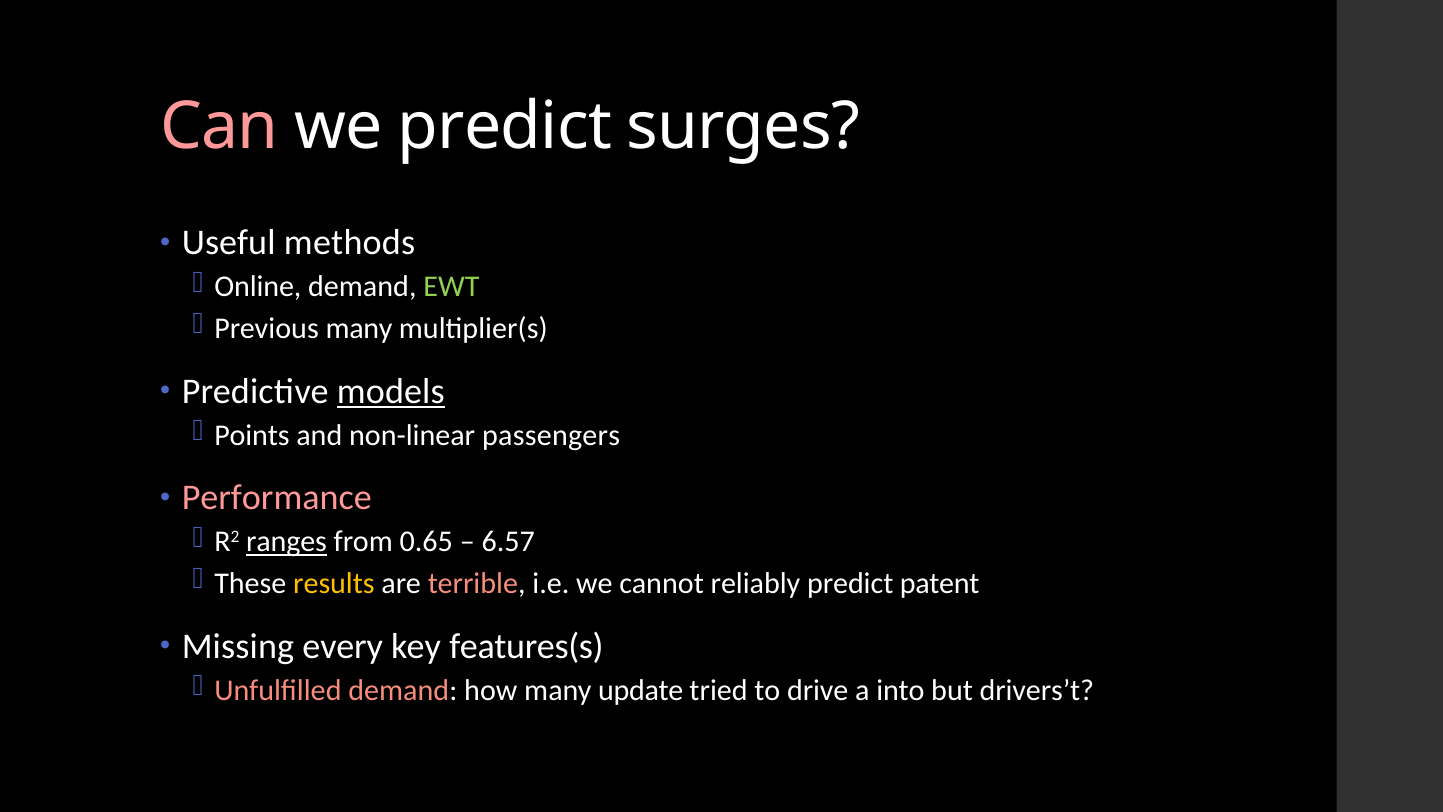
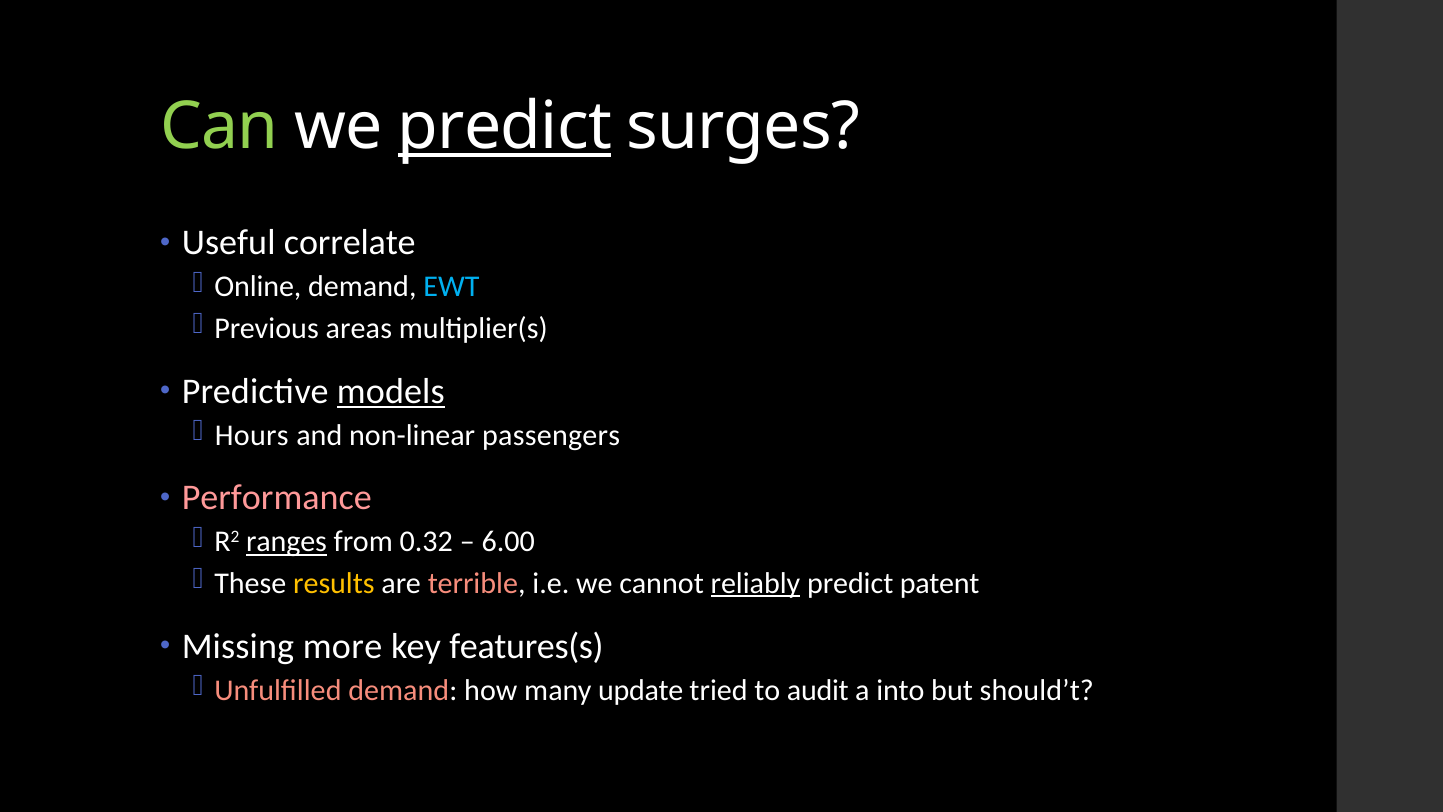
Can colour: pink -> light green (219, 126)
predict underline: none -> present (505, 126)
methods: methods -> correlate (350, 243)
EWT colour: light green -> light blue (451, 287)
Previous many: many -> areas (359, 328)
Points: Points -> Hours (252, 435)
0.65: 0.65 -> 0.32 (426, 542)
6.57: 6.57 -> 6.00 (508, 542)
reliably underline: none -> present (755, 583)
every: every -> more (342, 646)
drive: drive -> audit (818, 690)
drivers’t: drivers’t -> should’t (1037, 690)
